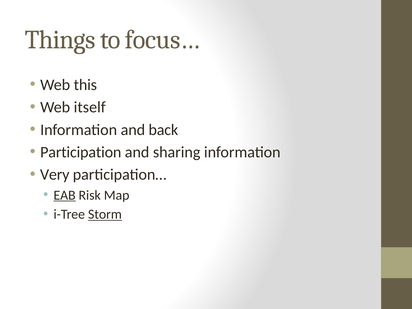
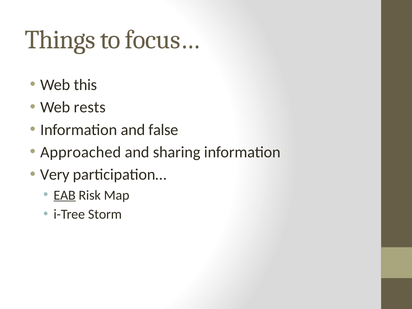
itself: itself -> rests (90, 107)
back: back -> false (163, 130)
Participation: Participation -> Approached (81, 152)
Storm underline: present -> none (105, 214)
